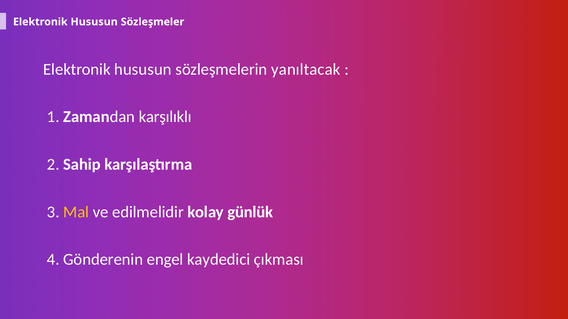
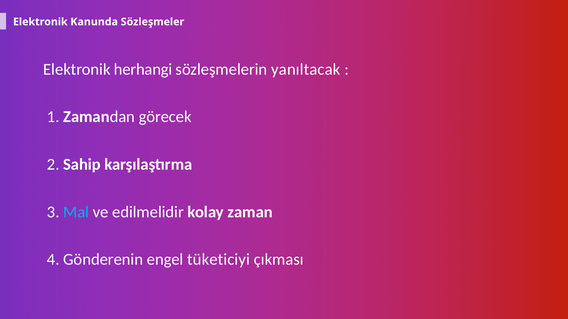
Hususun: Hususun -> Kanunda (94, 22)
hususun: hususun -> herhangi (143, 69)
karşılıklı: karşılıklı -> görecek (165, 117)
Mal colour: yellow -> light blue (76, 212)
günlük: günlük -> zaman (250, 212)
kaydedici: kaydedici -> tüketiciyi (219, 260)
